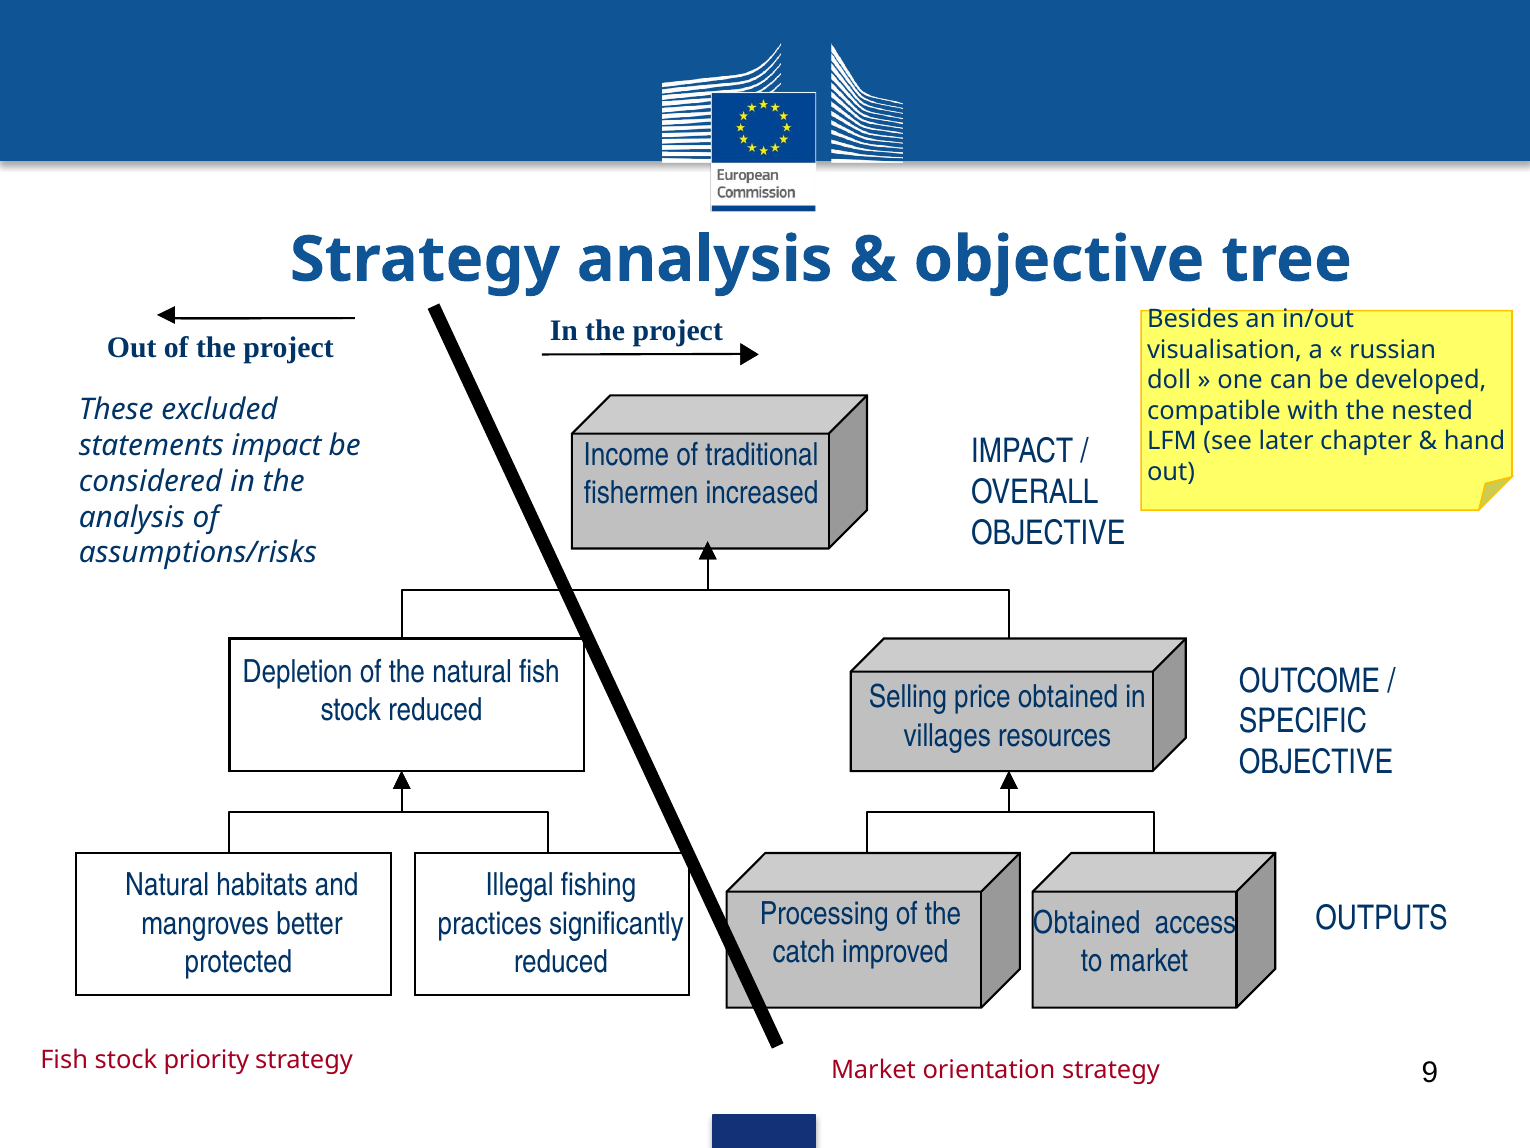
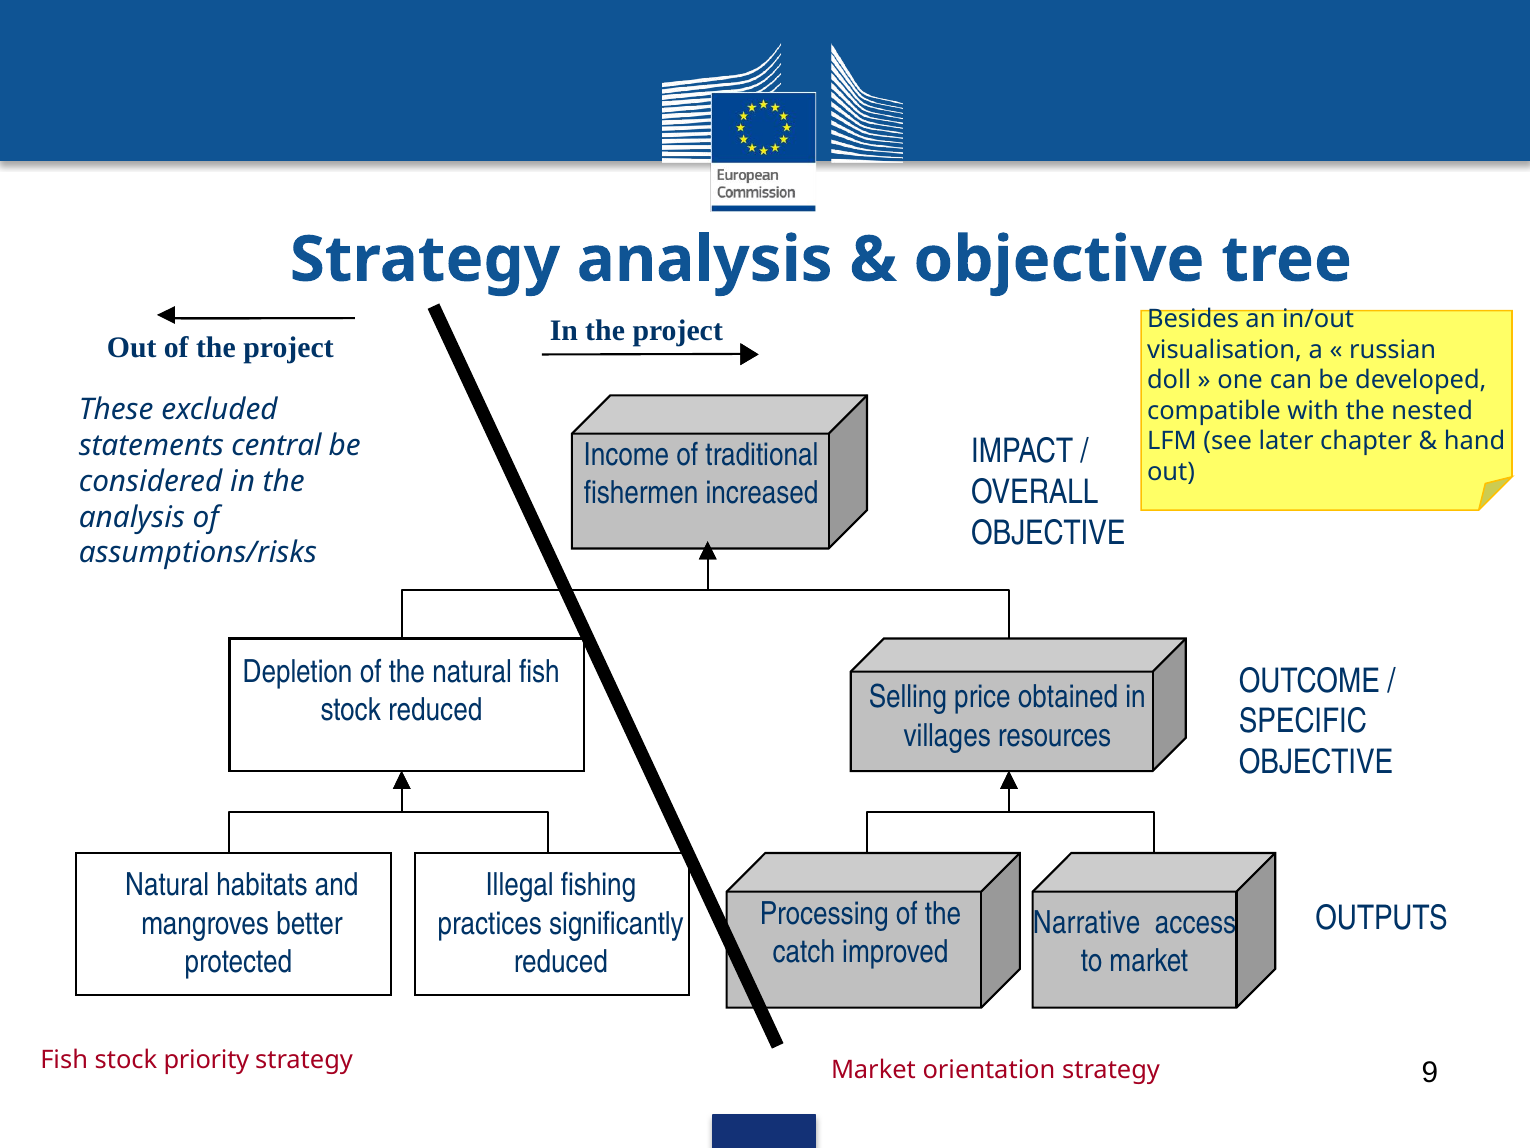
statements impact: impact -> central (277, 446)
Obtained: Obtained -> Narrative (1087, 922)
